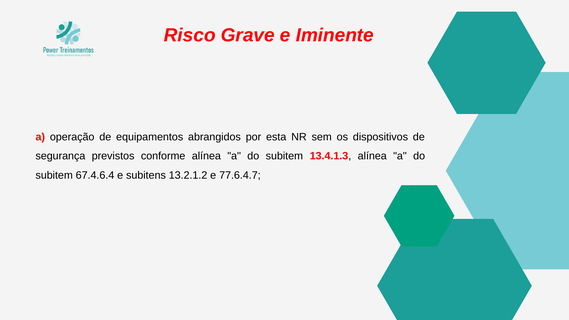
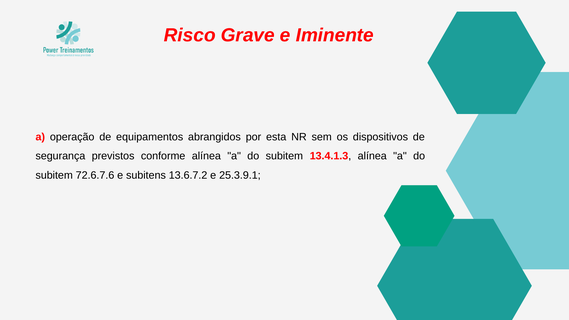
67.4.6.4: 67.4.6.4 -> 72.6.7.6 (95, 175)
13.2.1.2: 13.2.1.2 -> 13.6.7.2 (188, 175)
77.6.4.7: 77.6.4.7 -> 25.3.9.1 (240, 175)
